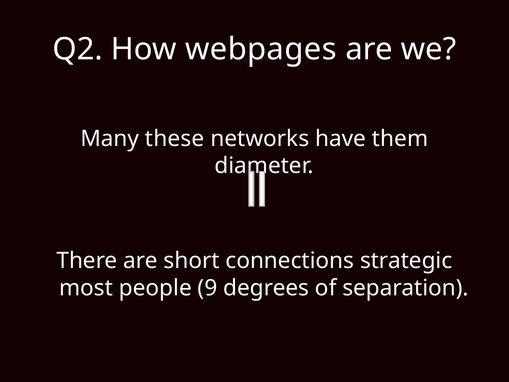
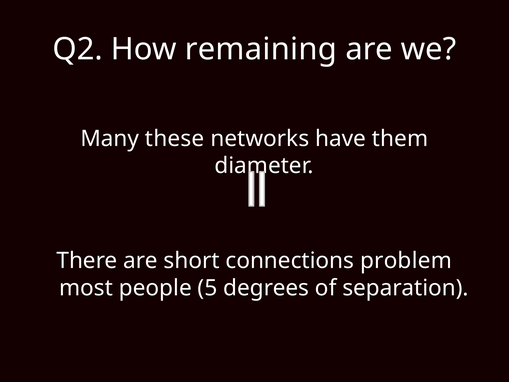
webpages: webpages -> remaining (261, 49)
strategic: strategic -> problem (406, 261)
9: 9 -> 5 (207, 288)
